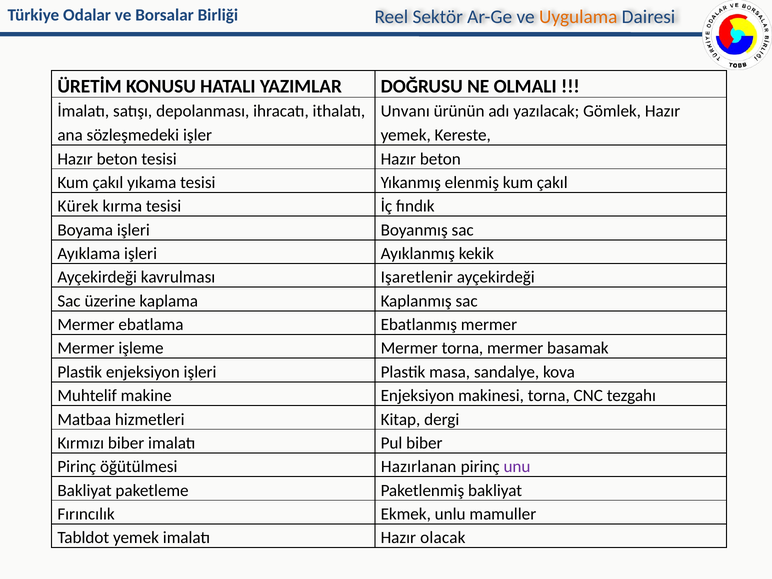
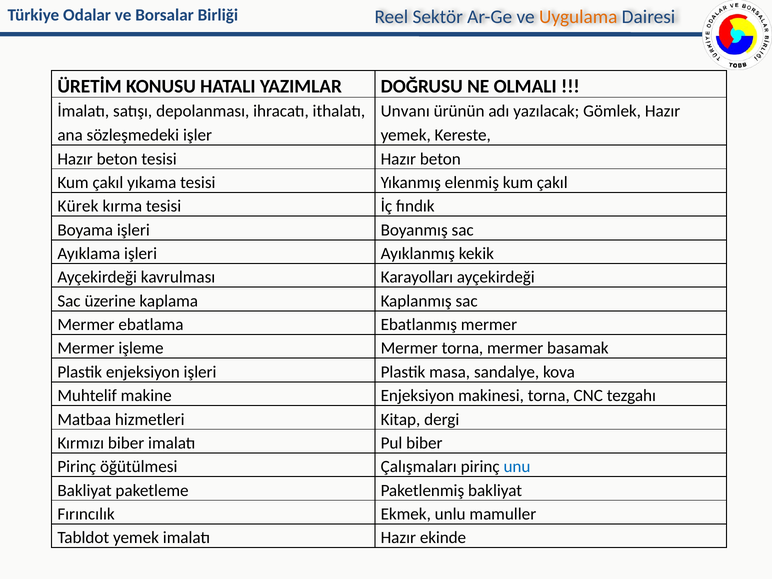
Işaretlenir: Işaretlenir -> Karayolları (417, 277)
Hazırlanan: Hazırlanan -> Çalışmaları (419, 467)
unu colour: purple -> blue (517, 467)
olacak: olacak -> ekinde (443, 538)
